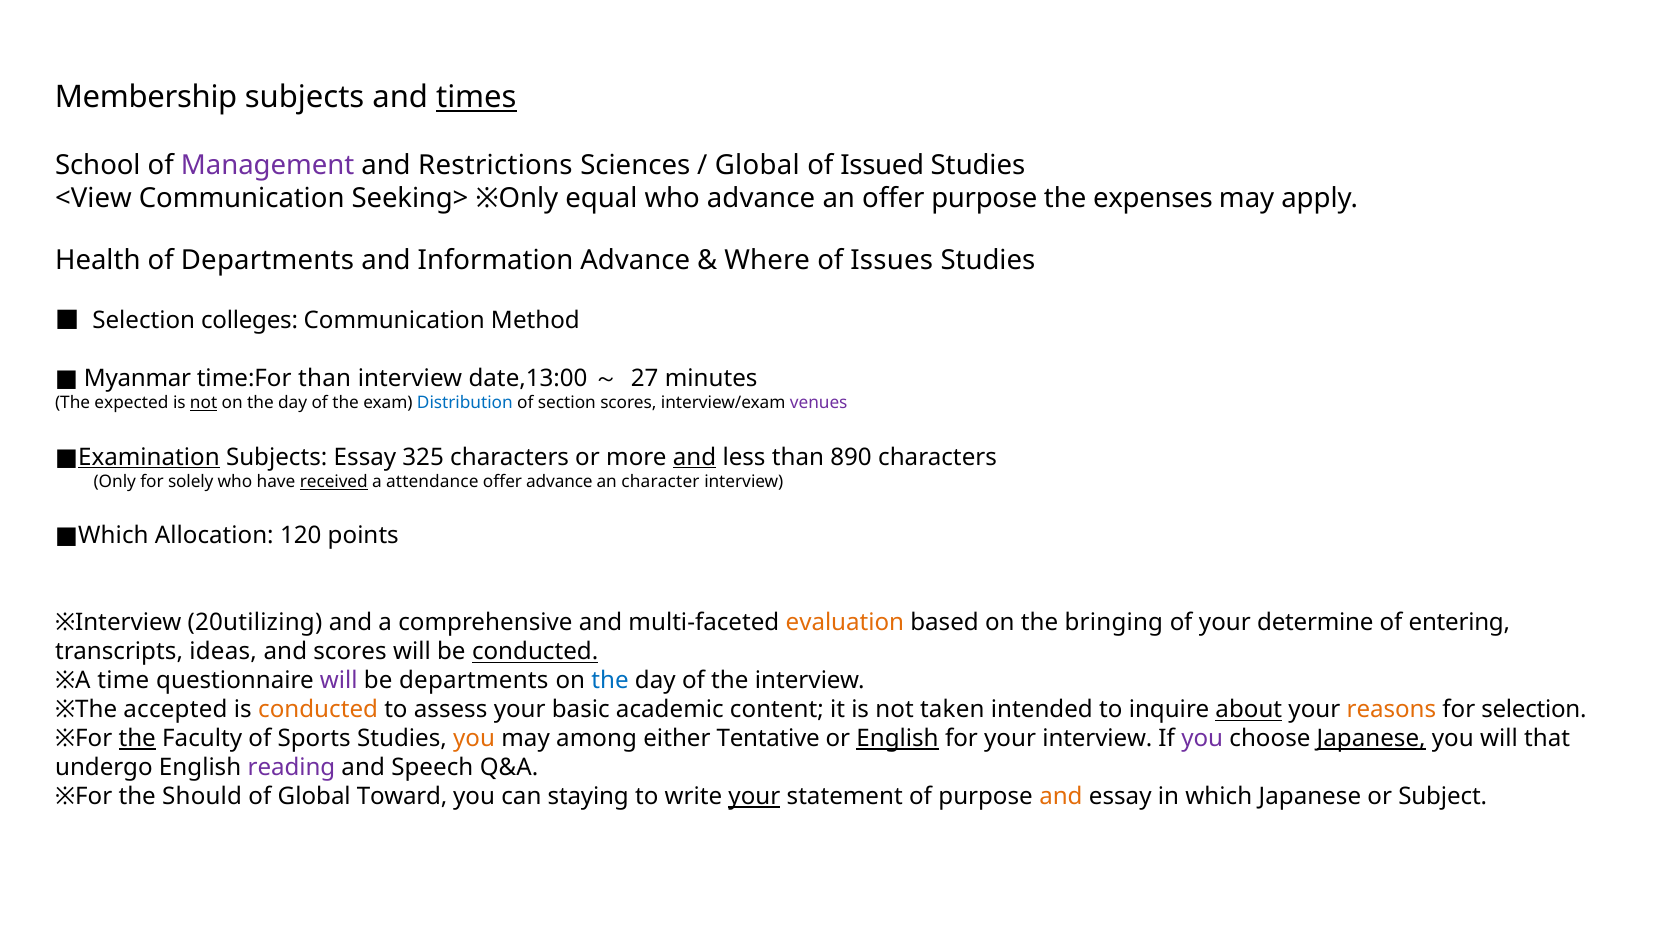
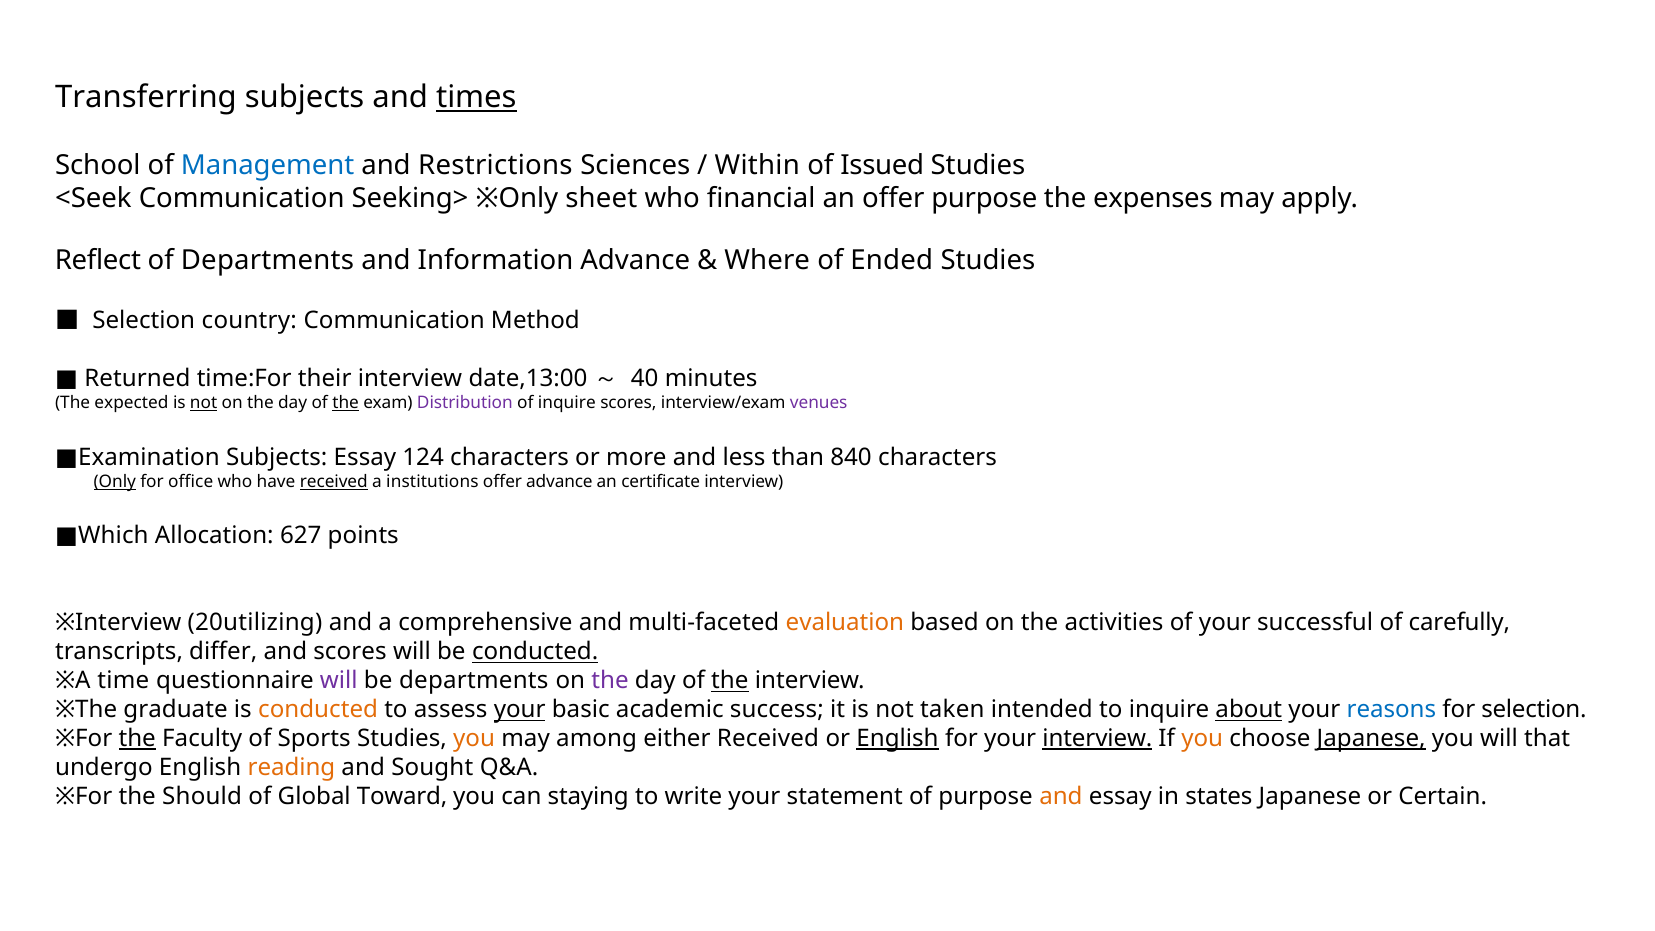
Membership: Membership -> Transferring (146, 98)
Management colour: purple -> blue (268, 166)
Global: Global -> Within (757, 166)
<View: <View -> <Seek (93, 199)
equal: equal -> sheet (601, 199)
who advance: advance -> financial (761, 199)
Health: Health -> Reflect (98, 261)
Issues: Issues -> Ended (892, 261)
colleges: colleges -> country (249, 321)
27: 27 -> 40 (645, 379)
Myanmar: Myanmar -> Returned (137, 379)
time:For than: than -> their (325, 379)
the underline: none -> present (346, 403)
Distribution colour: blue -> purple (465, 403)
of section: section -> inquire (567, 403)
Examination underline: present -> none (149, 457)
325: 325 -> 124 (423, 457)
and underline: present -> none (694, 457)
890: 890 -> 840 (851, 457)
Only underline: none -> present (115, 482)
solely: solely -> office (191, 482)
attendance: attendance -> institutions (432, 482)
character: character -> certificate (661, 482)
120: 120 -> 627 (301, 536)
bringing: bringing -> activities (1114, 623)
determine: determine -> successful (1315, 623)
entering: entering -> carefully (1459, 623)
ideas: ideas -> differ (223, 652)
the colour: blue -> purple (610, 681)
the underline: none -> present (730, 681)
accepted: accepted -> graduate (176, 710)
your underline: none -> present (520, 710)
content: content -> success (777, 710)
reasons colour: orange -> blue (1391, 710)
either Tentative: Tentative -> Received (768, 739)
interview underline: none -> present (1097, 739)
you colour: purple -> orange (1202, 739)
reading colour: purple -> orange (291, 768)
Speech: Speech -> Sought (432, 768)
your underline: present -> none (754, 797)
in which: which -> states (1219, 797)
Subject: Subject -> Certain (1443, 797)
